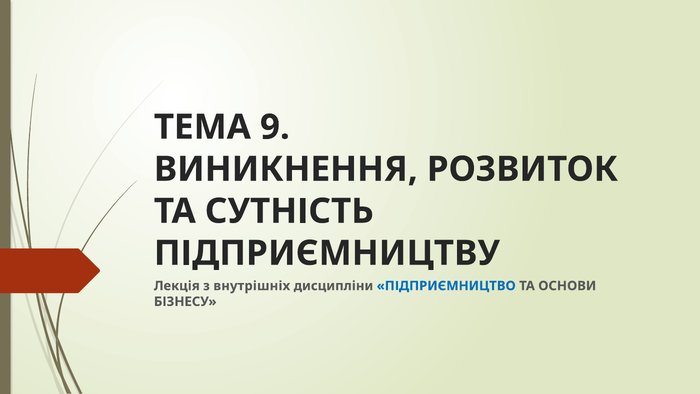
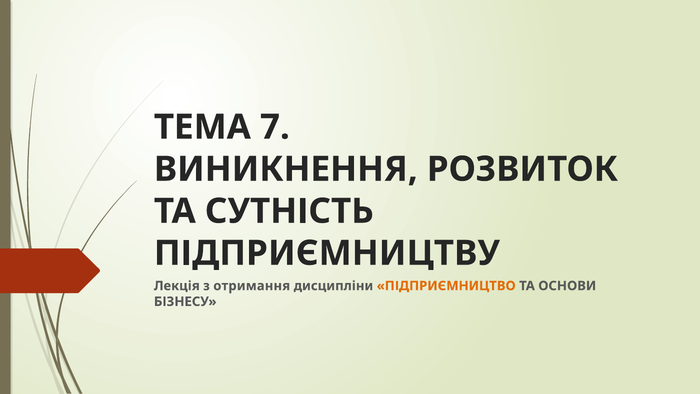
9: 9 -> 7 (275, 127)
внутрішніх: внутрішніх -> отримання (252, 286)
ПІДПРИЄМНИЦТВО colour: blue -> orange (446, 286)
